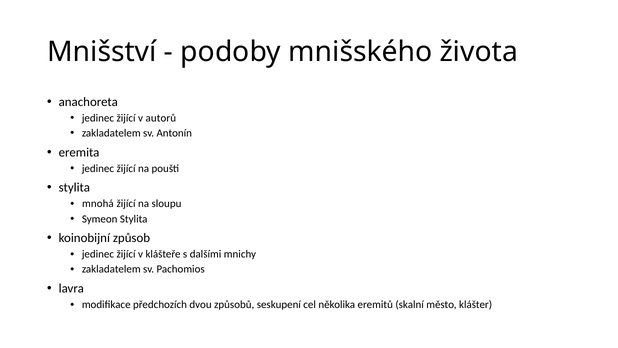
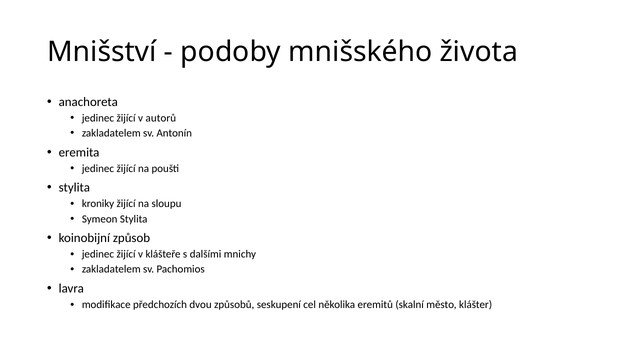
mnohá: mnohá -> kroniky (98, 204)
